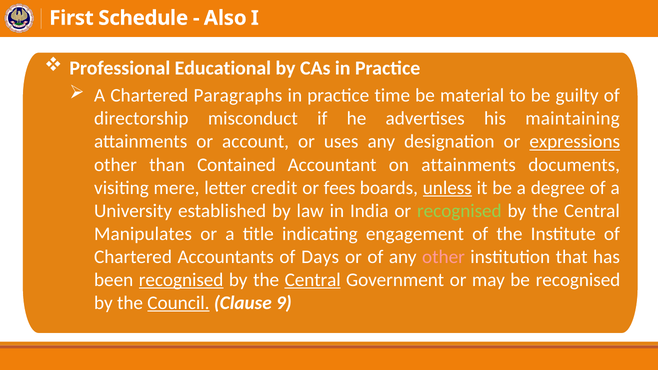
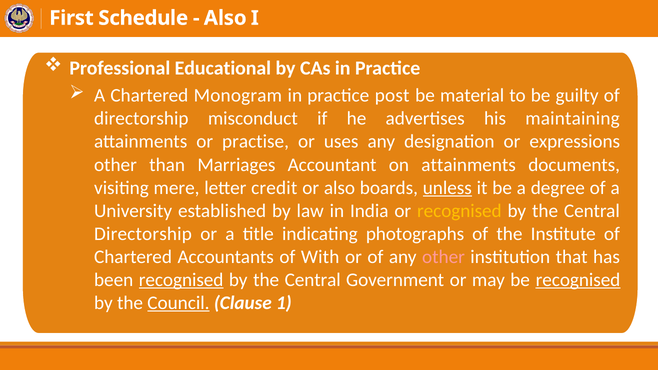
Paragraphs: Paragraphs -> Monogram (238, 96)
time: time -> post (392, 96)
account: account -> practise (256, 142)
expressions underline: present -> none (575, 142)
Contained: Contained -> Marriages (236, 165)
or fees: fees -> also (339, 188)
recognised colour: light green -> yellow (459, 211)
Manipulates: Manipulates -> Directorship (143, 234)
engagement: engagement -> photographs (415, 234)
Days: Days -> With (320, 257)
Central underline: present -> none (313, 280)
recognised underline: none -> present (578, 280)
9: 9 -> 1 (284, 303)
